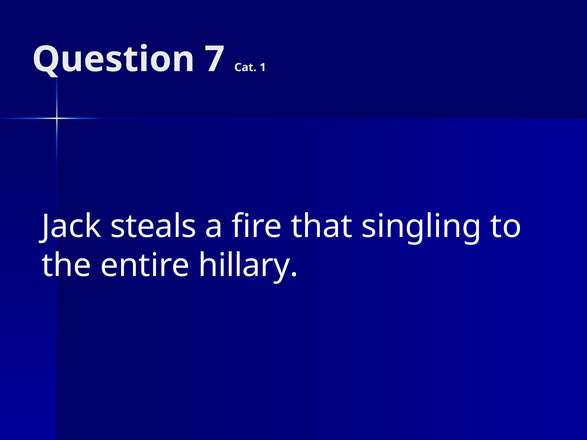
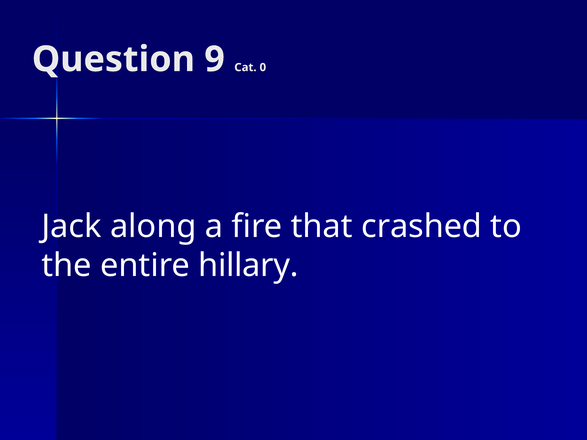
7: 7 -> 9 (215, 59)
1: 1 -> 0 (263, 67)
steals: steals -> along (153, 227)
singling: singling -> crashed (422, 227)
